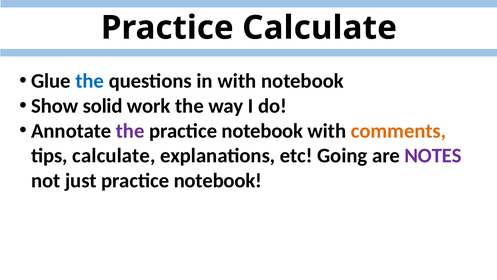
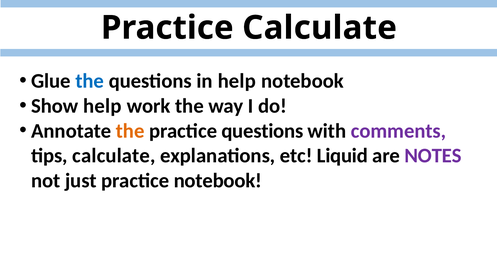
in with: with -> help (237, 81)
Show solid: solid -> help (102, 106)
the colour: purple -> orange (130, 131)
notebook: notebook -> questions (262, 131)
comments colour: orange -> purple (398, 131)
Going: Going -> Liquid (342, 156)
